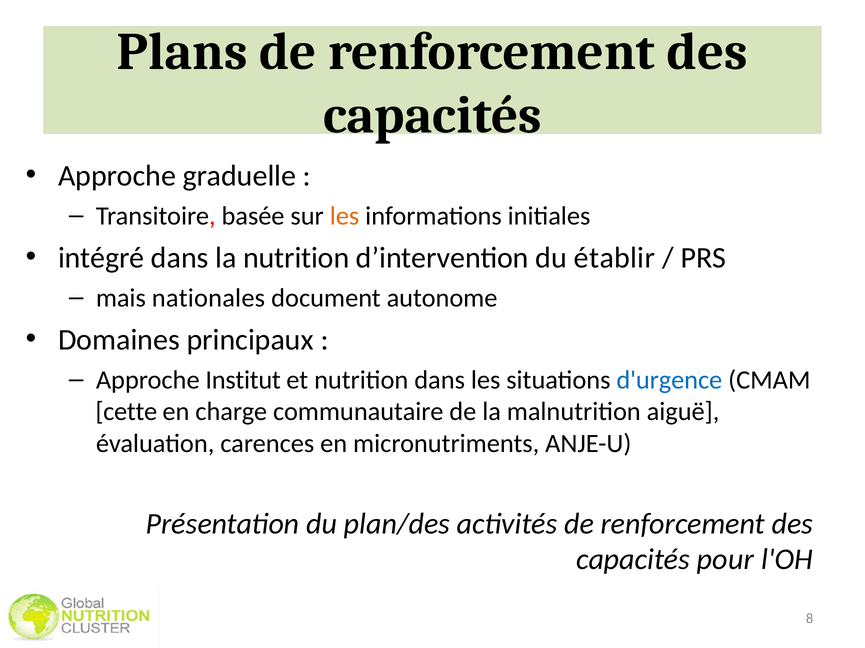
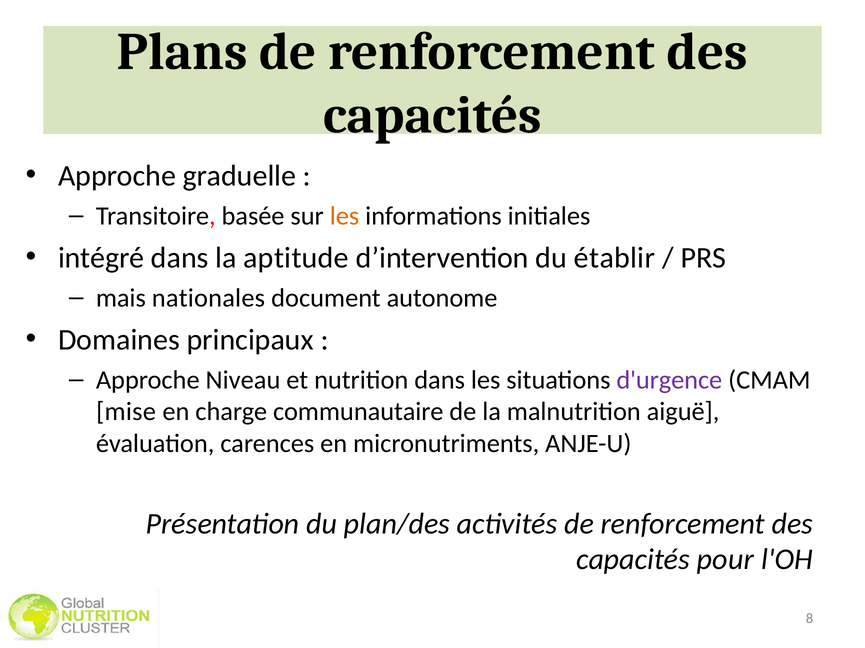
la nutrition: nutrition -> aptitude (296, 258)
Institut: Institut -> Niveau (243, 381)
d'urgence colour: blue -> purple (669, 381)
cette: cette -> mise (126, 412)
